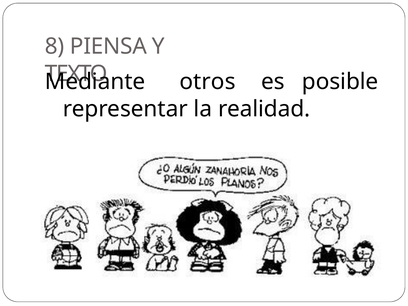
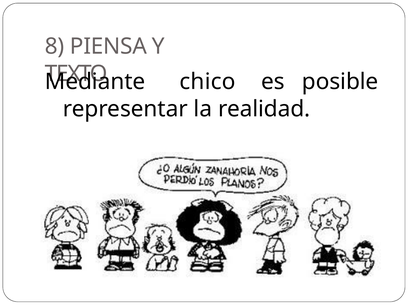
otros: otros -> chico (208, 82)
